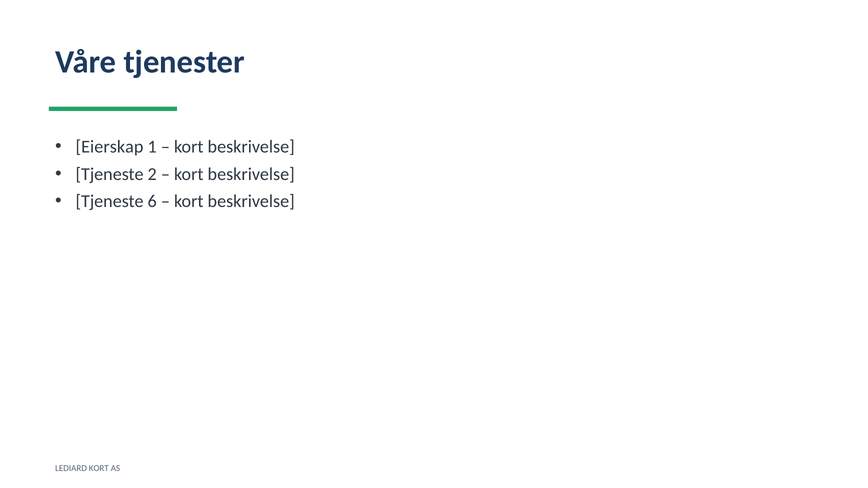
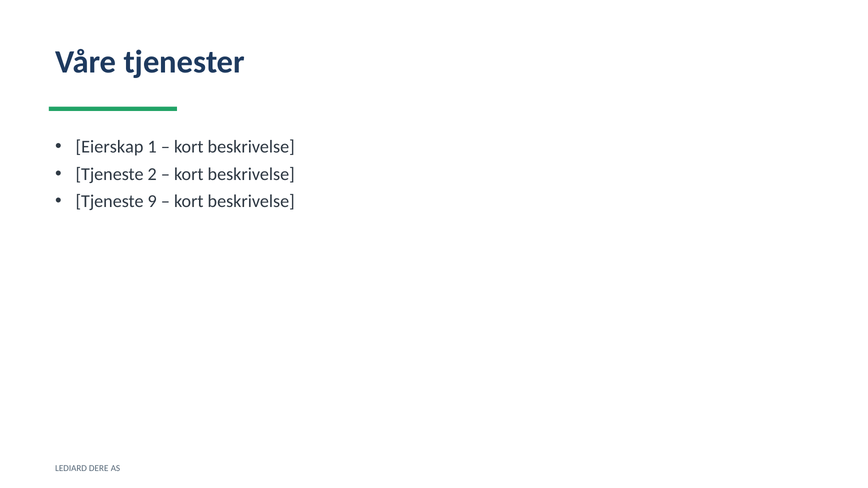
6: 6 -> 9 (152, 201)
LEDIARD KORT: KORT -> DERE (99, 468)
